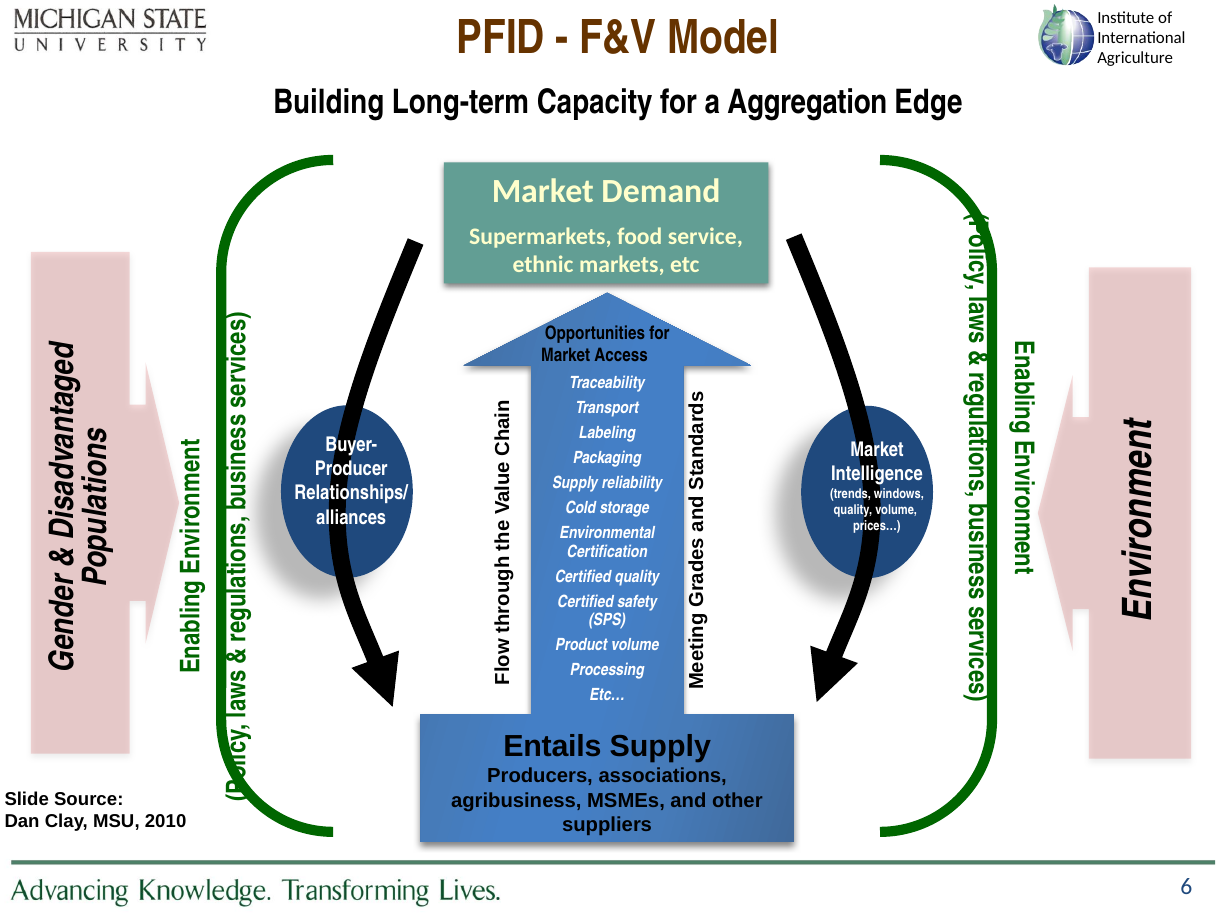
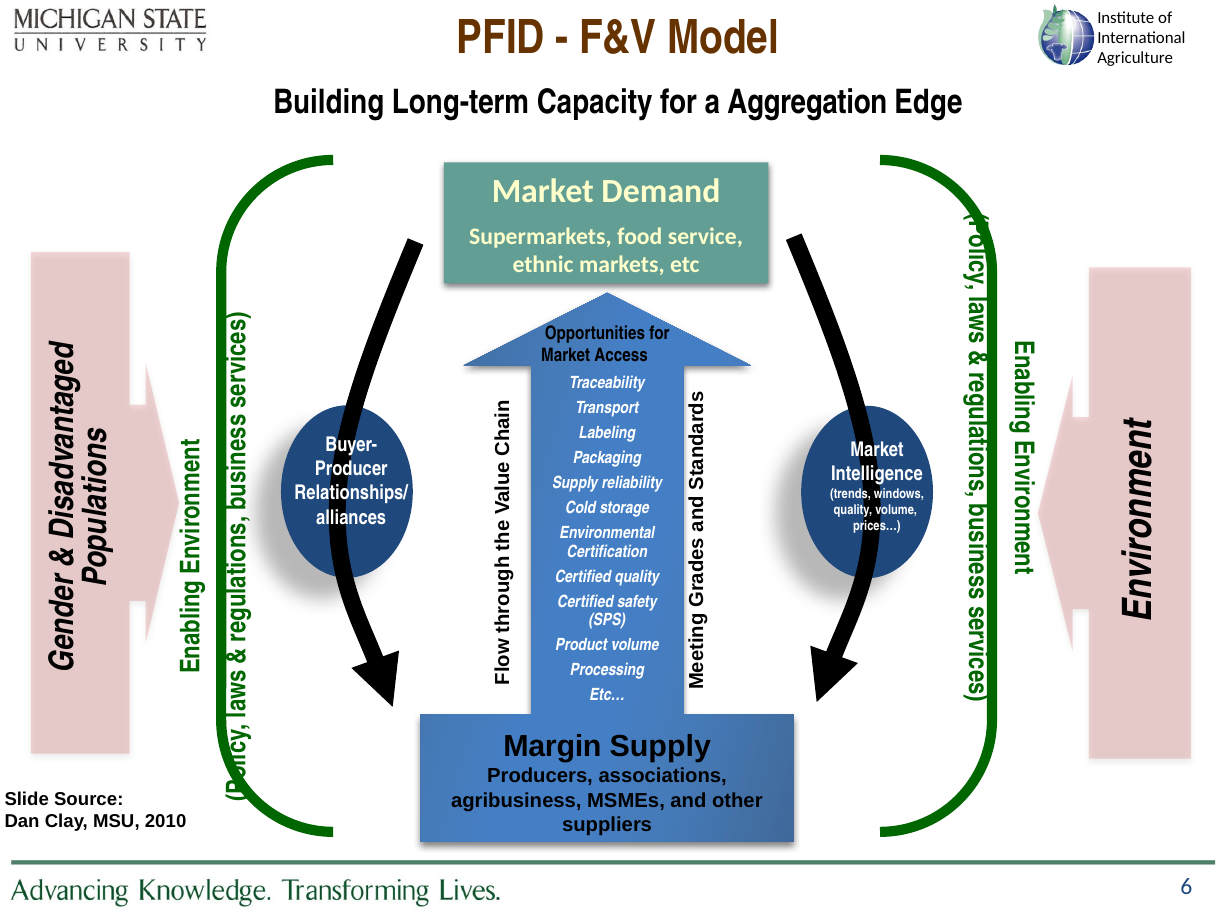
Entails: Entails -> Margin (552, 746)
